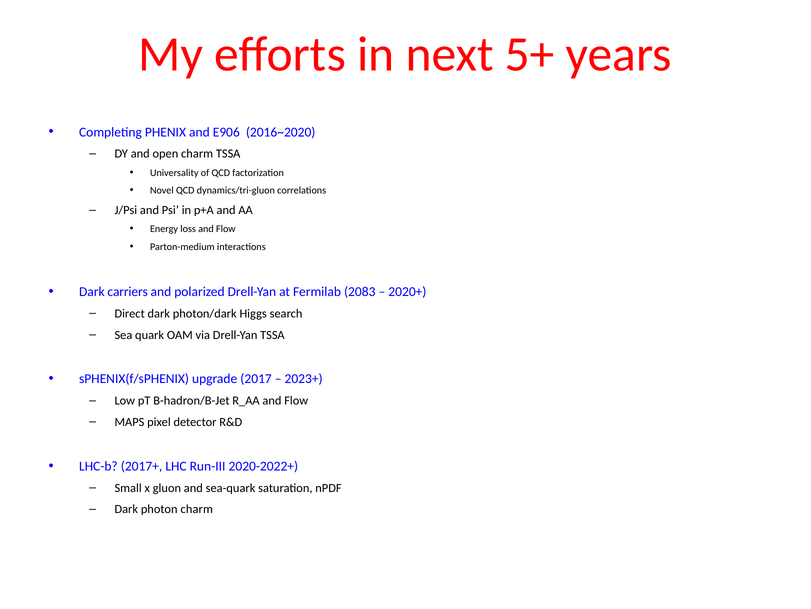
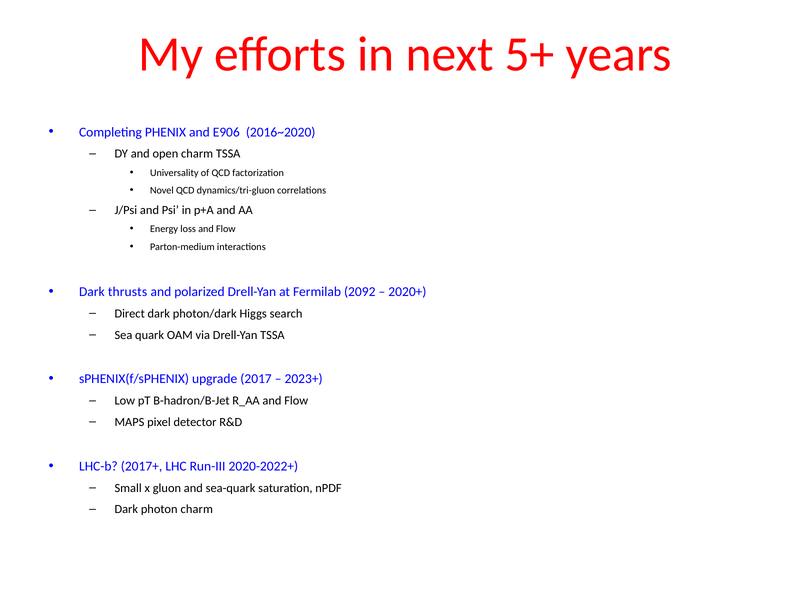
carriers: carriers -> thrusts (128, 292)
2083: 2083 -> 2092 (360, 292)
